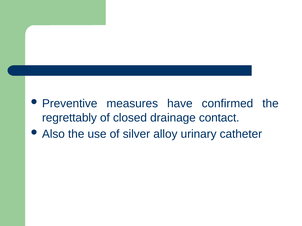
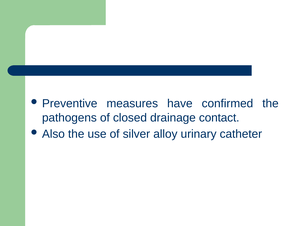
regrettably: regrettably -> pathogens (69, 118)
